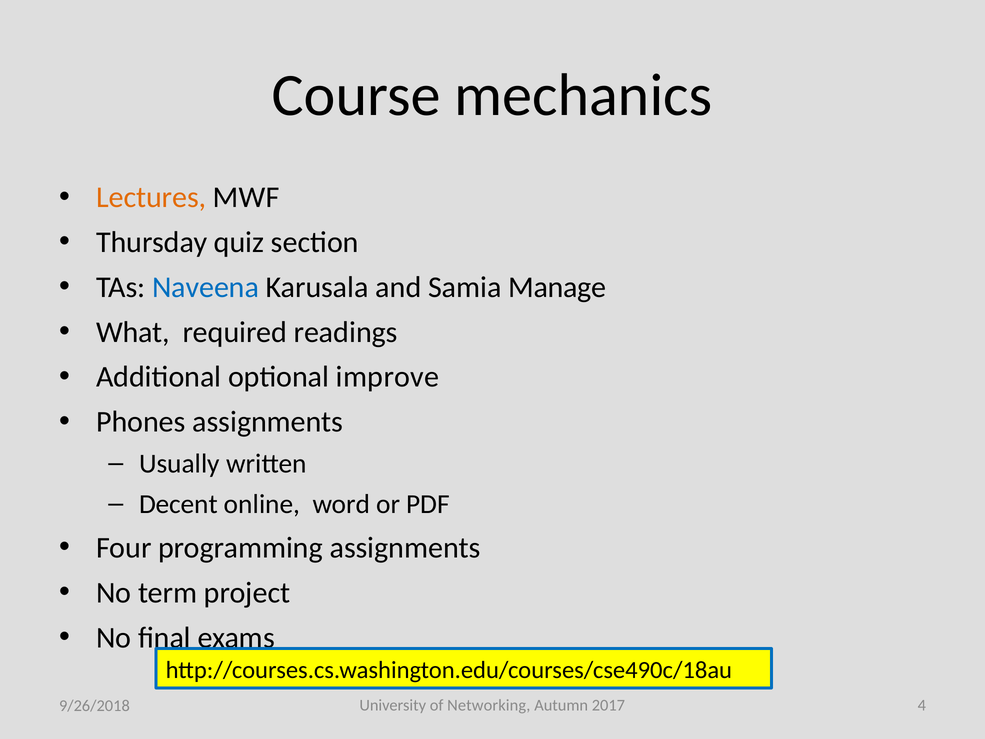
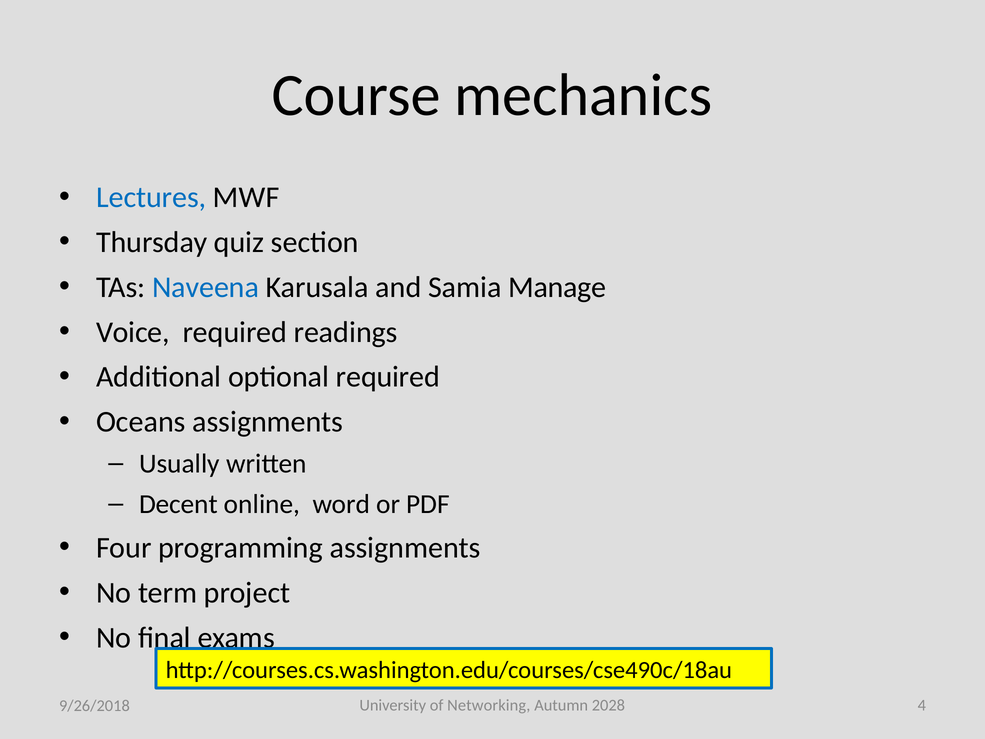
Lectures colour: orange -> blue (151, 197)
What: What -> Voice (133, 332)
optional improve: improve -> required (388, 377)
Phones: Phones -> Oceans (141, 422)
2017: 2017 -> 2028 (608, 705)
